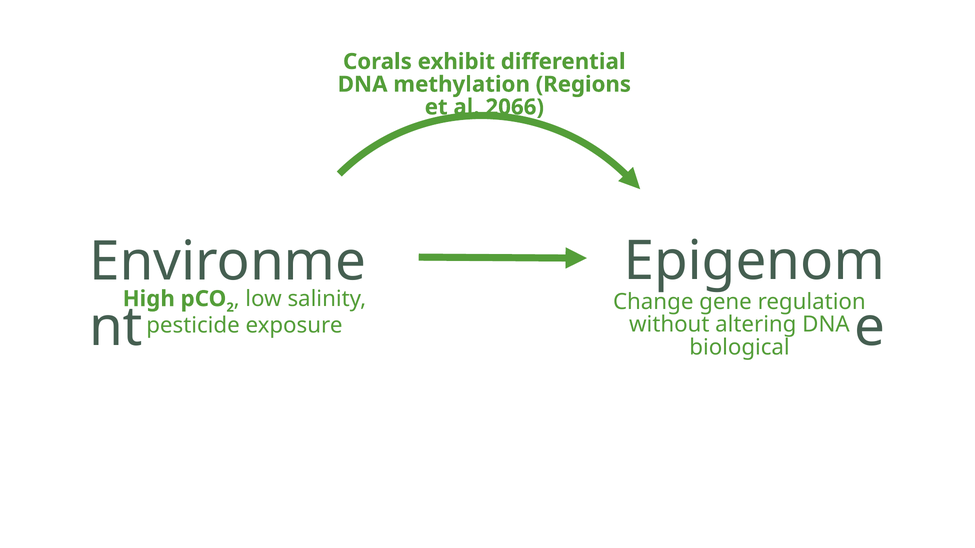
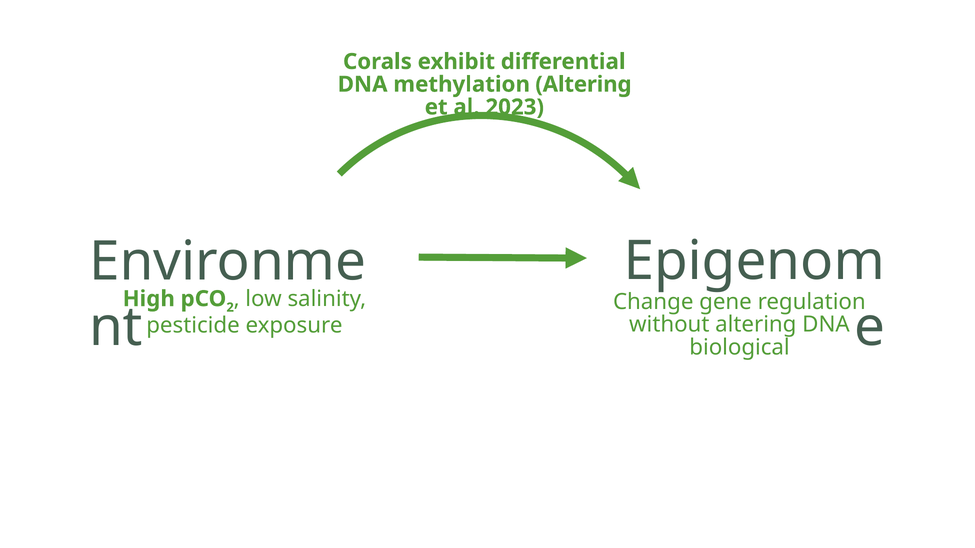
methylation Regions: Regions -> Altering (583, 84)
2066: 2066 -> 2023 (515, 107)
